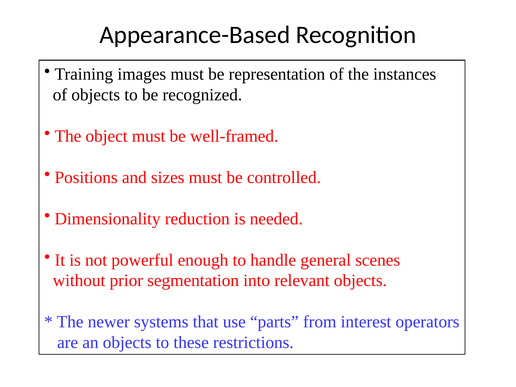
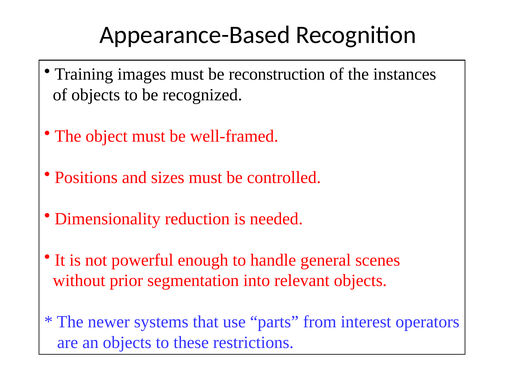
representation: representation -> reconstruction (277, 74)
